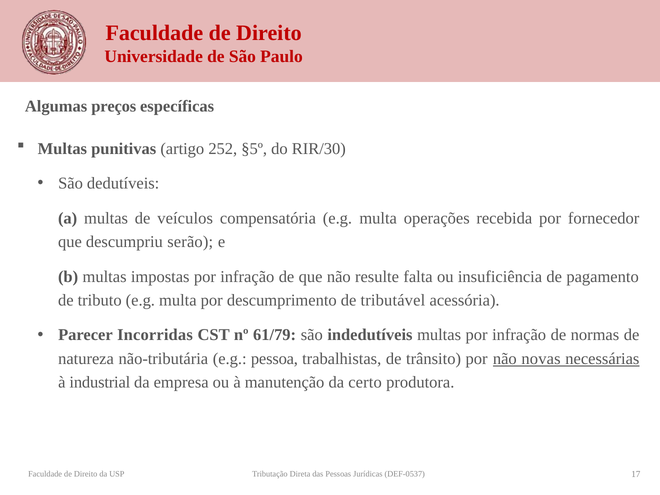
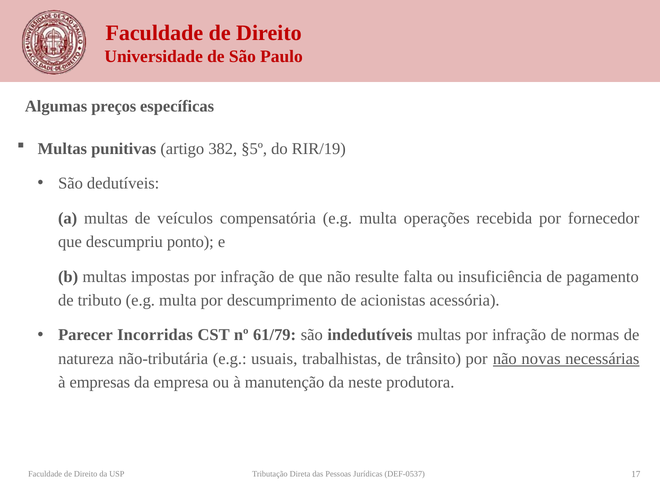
252: 252 -> 382 (223, 149)
RIR/30: RIR/30 -> RIR/19 (319, 149)
serão: serão -> ponto (190, 242)
tributável: tributável -> acionistas (393, 300)
pessoa: pessoa -> usuais (274, 359)
industrial: industrial -> empresas (100, 383)
certo: certo -> neste (365, 383)
